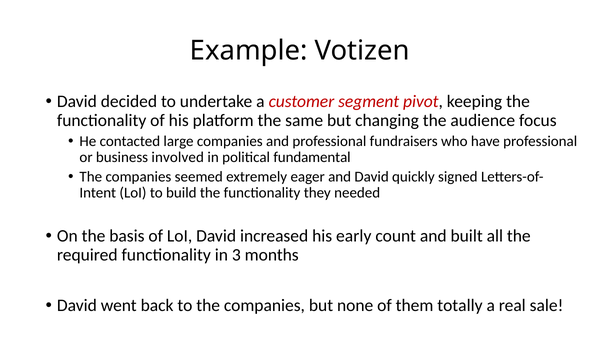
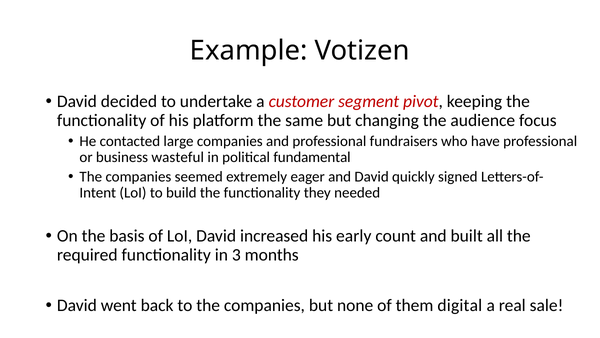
involved: involved -> wasteful (178, 157)
totally: totally -> digital (460, 305)
